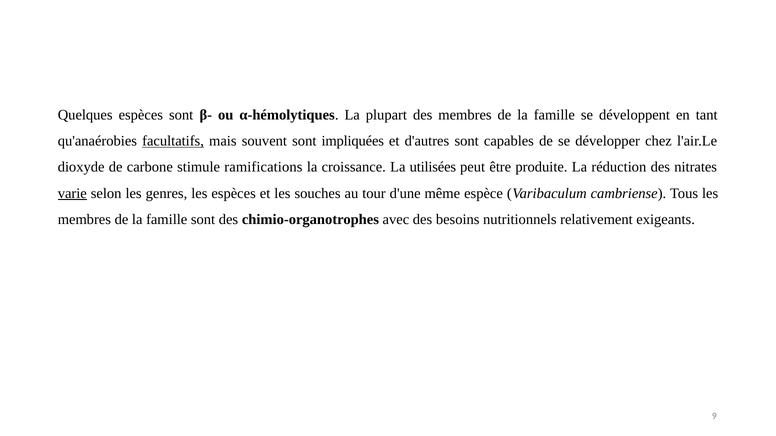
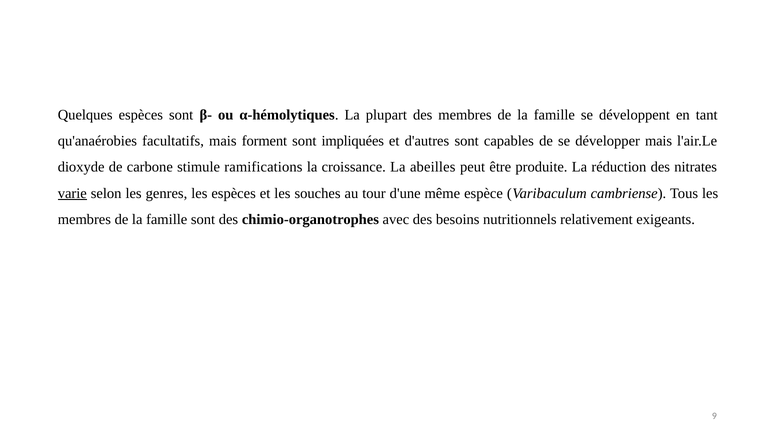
facultatifs underline: present -> none (173, 141)
souvent: souvent -> forment (264, 141)
développer chez: chez -> mais (659, 141)
utilisées: utilisées -> abeilles (433, 167)
